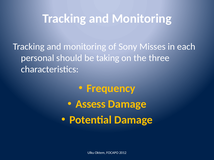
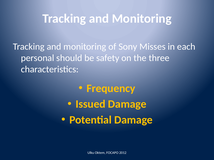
taking: taking -> safety (108, 58)
Assess: Assess -> Issued (91, 104)
